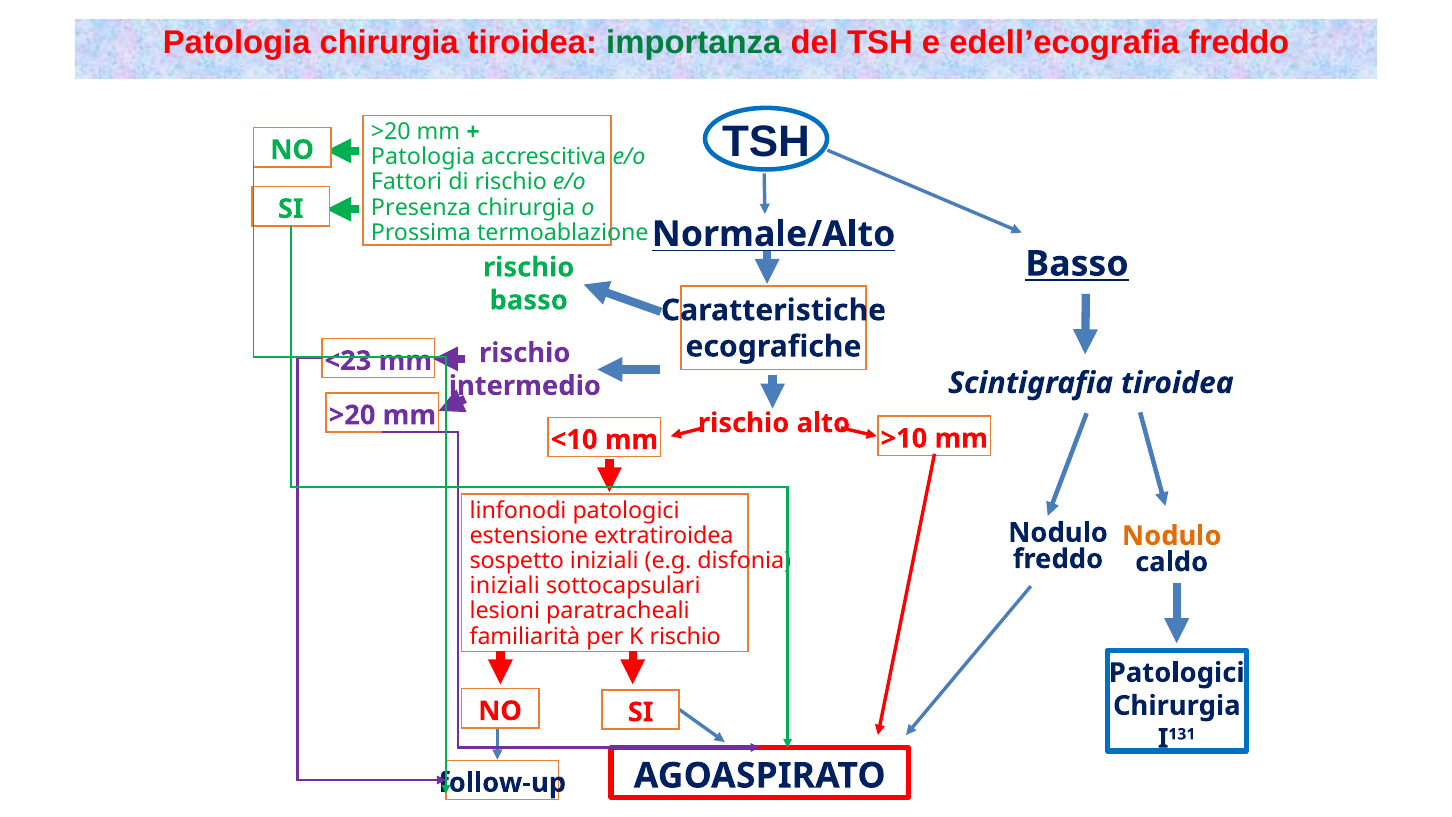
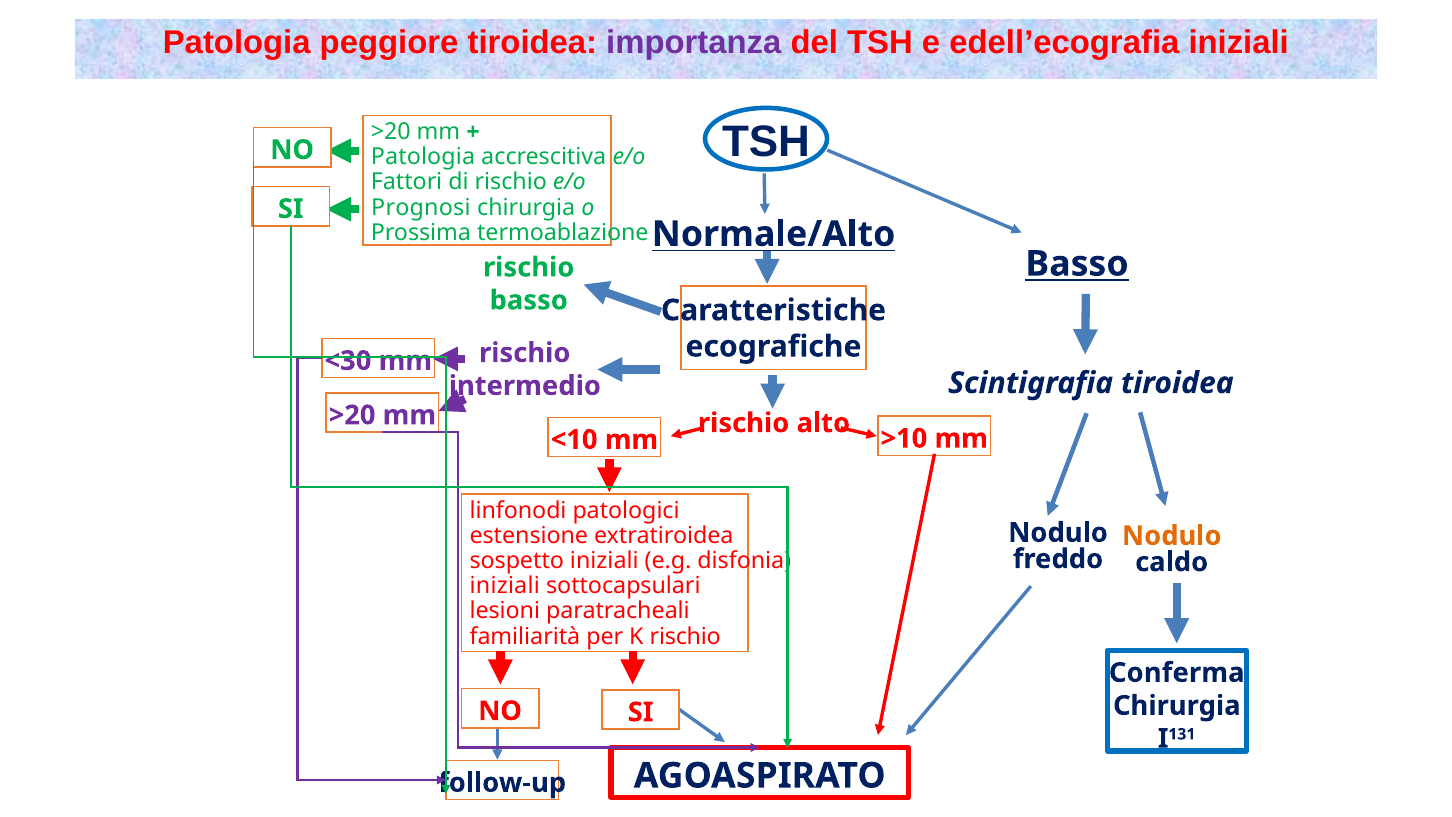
Patologia chirurgia: chirurgia -> peggiore (389, 43)
importanza colour: green -> purple (694, 43)
edell’ecografia freddo: freddo -> iniziali (1239, 43)
Presenza: Presenza -> Prognosi (421, 207)
<23: <23 -> <30 (348, 361)
Patologici: Patologici -> Conferma (1177, 673)
